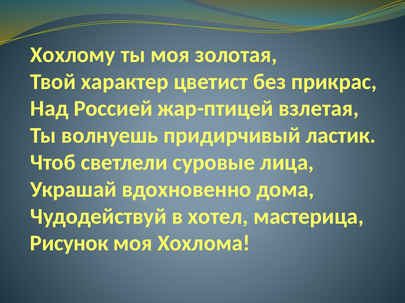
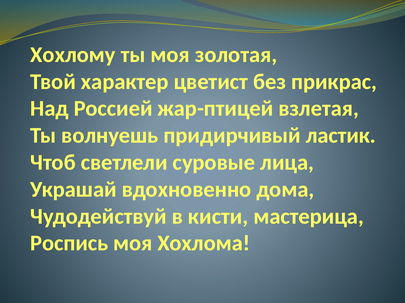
хотел: хотел -> кисти (218, 217)
Рисунок: Рисунок -> Роспись (69, 244)
